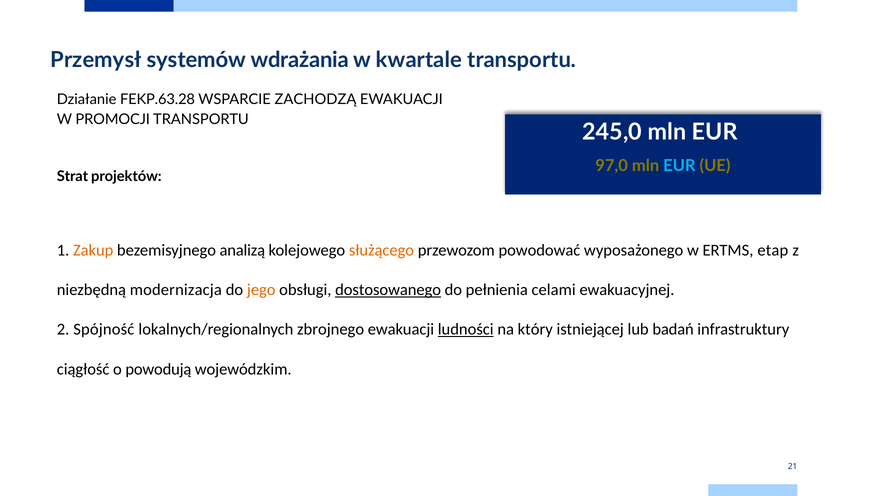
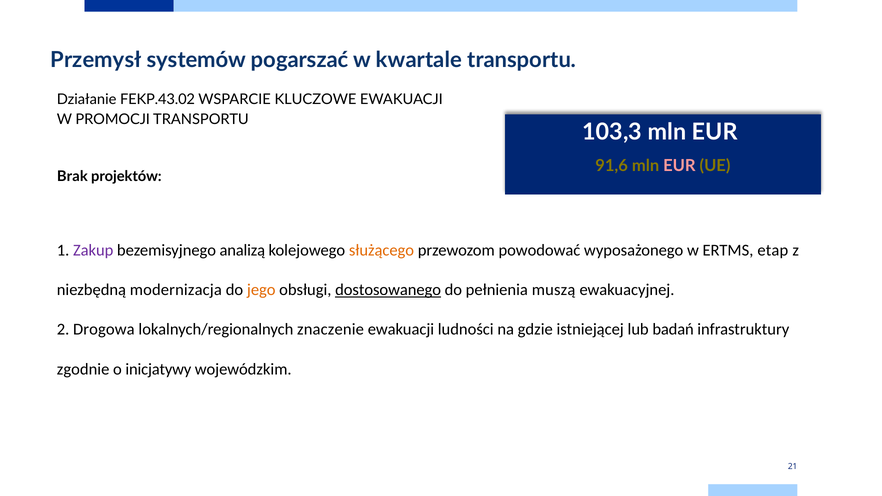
wdrażania: wdrażania -> pogarszać (300, 60)
FEKP.63.28: FEKP.63.28 -> FEKP.43.02 (158, 99)
ZACHODZĄ: ZACHODZĄ -> KLUCZOWE (315, 99)
245,0: 245,0 -> 103,3 (612, 132)
97,0: 97,0 -> 91,6 (612, 166)
EUR colour: light blue -> pink (679, 166)
Strat: Strat -> Brak (72, 176)
Zakup colour: orange -> purple (93, 250)
celami: celami -> muszą (554, 290)
Spójność: Spójność -> Drogowa (104, 330)
zbrojnego: zbrojnego -> znaczenie (331, 330)
ludności underline: present -> none (466, 330)
który: który -> gdzie (535, 330)
ciągłość: ciągłość -> zgodnie (83, 369)
powodują: powodują -> inicjatywy (158, 369)
